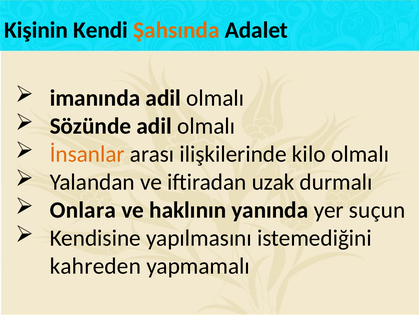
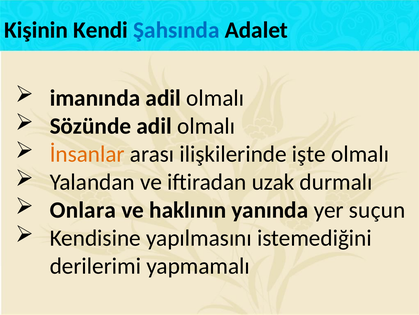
Şahsında colour: orange -> blue (176, 30)
kilo: kilo -> işte (309, 154)
kahreden: kahreden -> derilerimi (95, 266)
